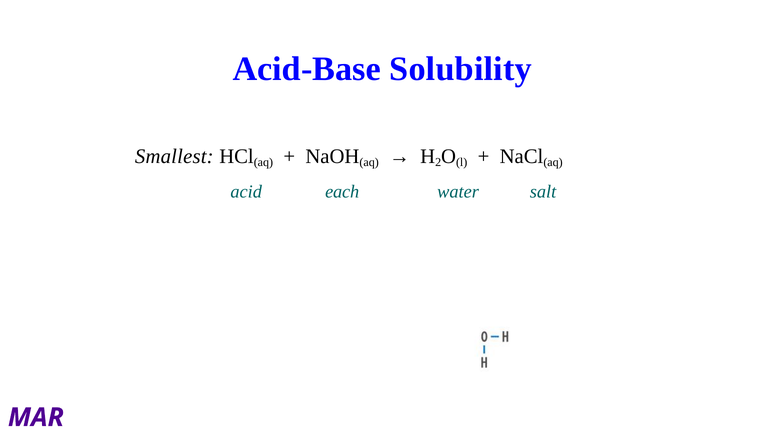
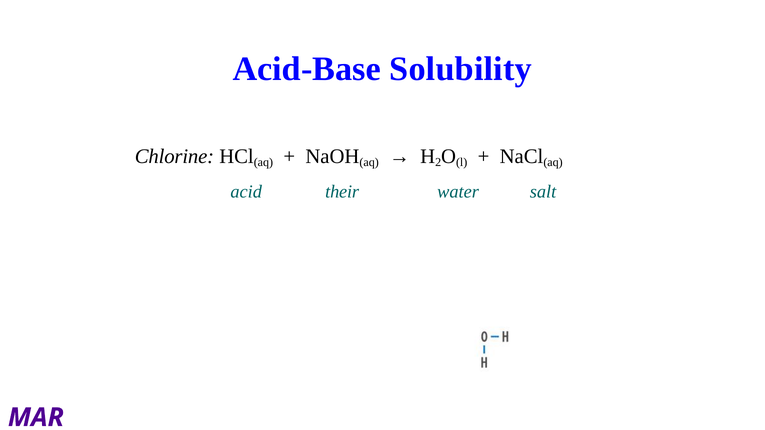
Smallest: Smallest -> Chlorine (174, 156)
each: each -> their (342, 192)
